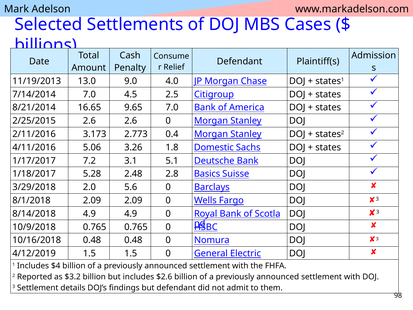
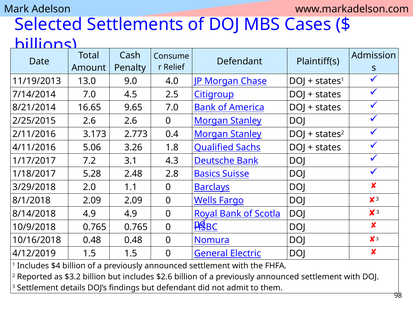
Domestic: Domestic -> Qualified (214, 147)
5.1: 5.1 -> 4.3 (172, 161)
5.6: 5.6 -> 1.1 (131, 187)
